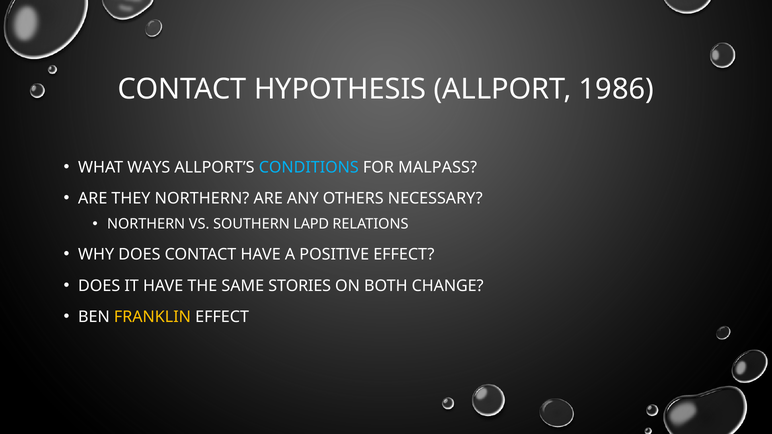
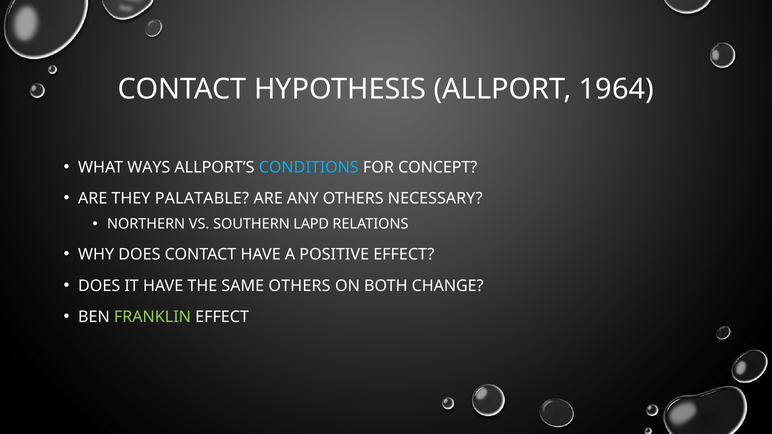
1986: 1986 -> 1964 (616, 89)
MALPASS: MALPASS -> CONCEPT (438, 167)
THEY NORTHERN: NORTHERN -> PALATABLE (202, 199)
SAME STORIES: STORIES -> OTHERS (300, 286)
FRANKLIN colour: yellow -> light green (152, 317)
